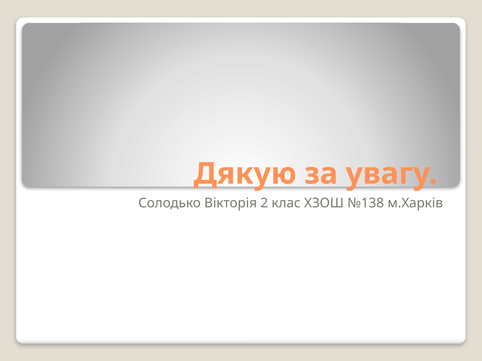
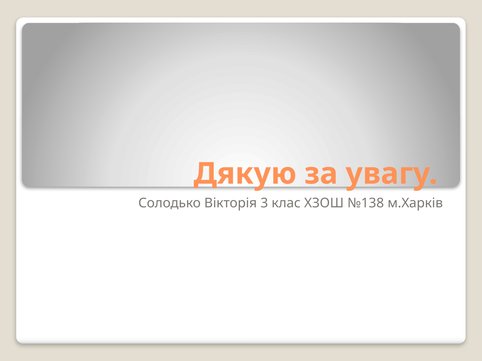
2: 2 -> 3 (264, 203)
